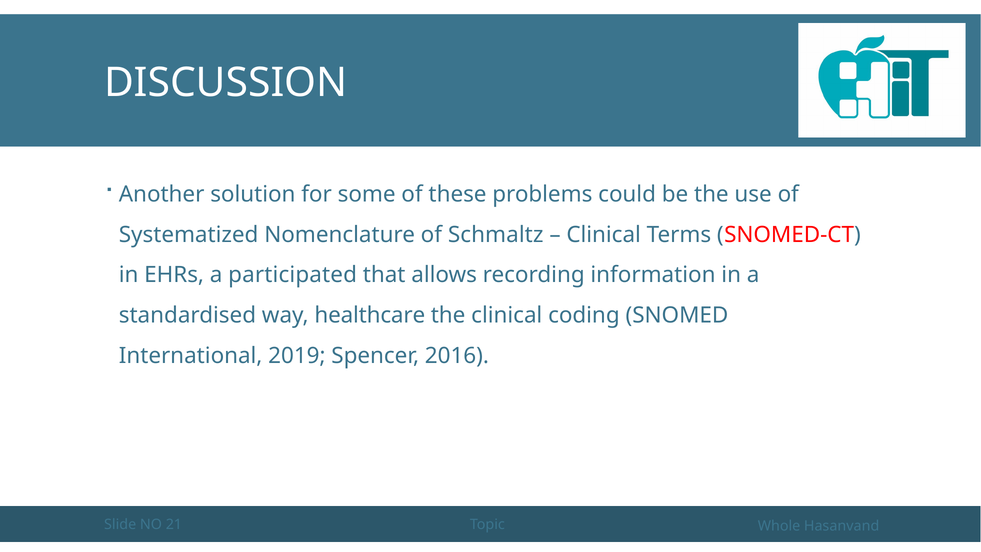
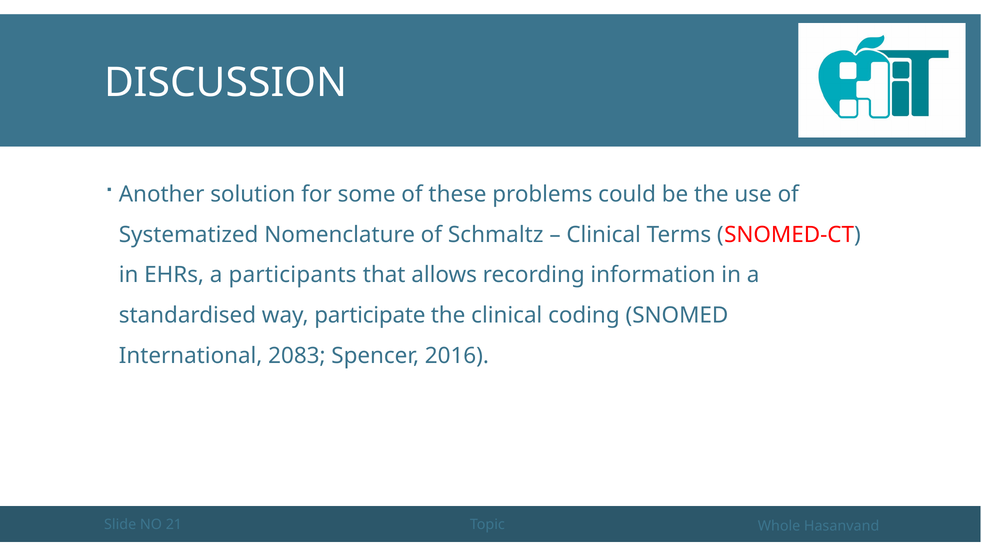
participated: participated -> participants (293, 275)
healthcare: healthcare -> participate (370, 315)
2019: 2019 -> 2083 (297, 356)
